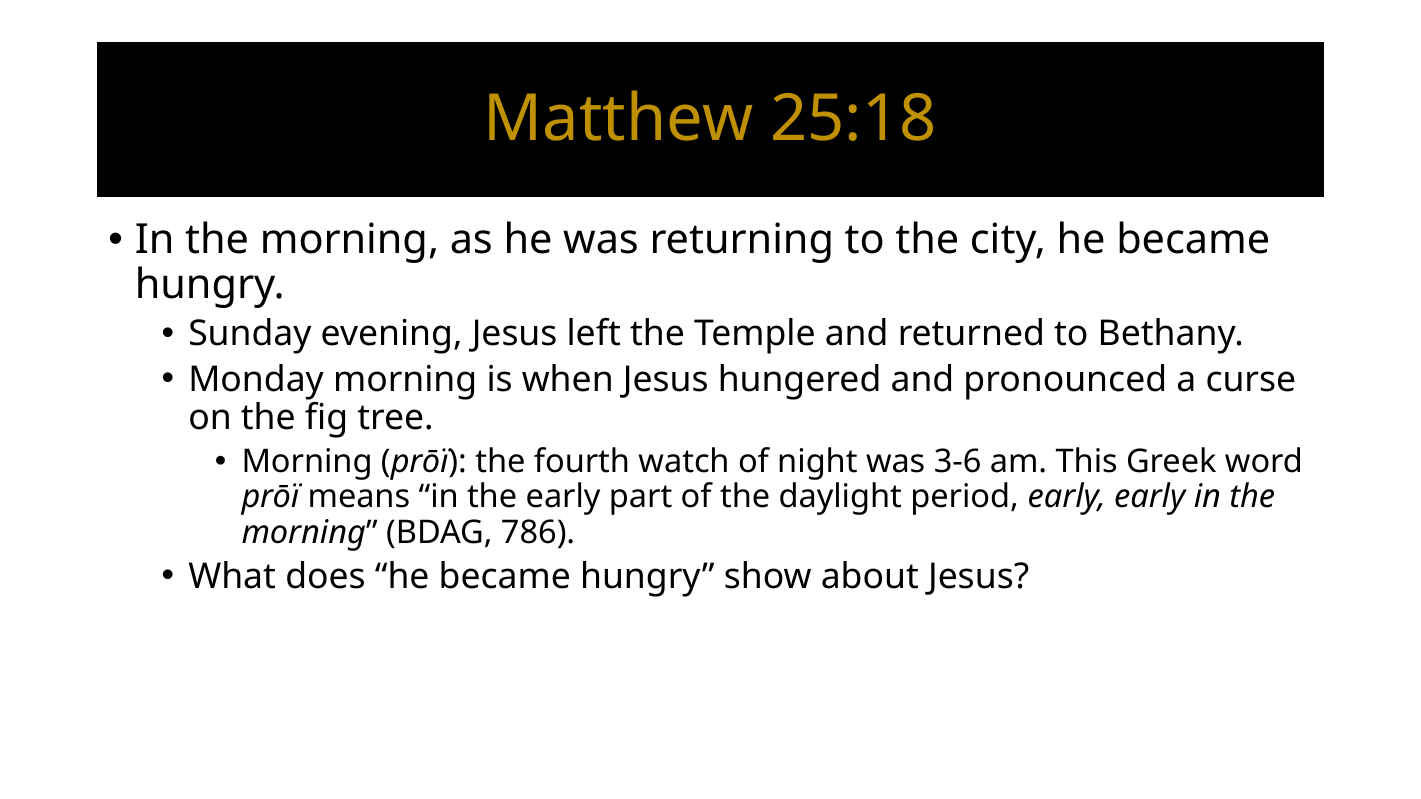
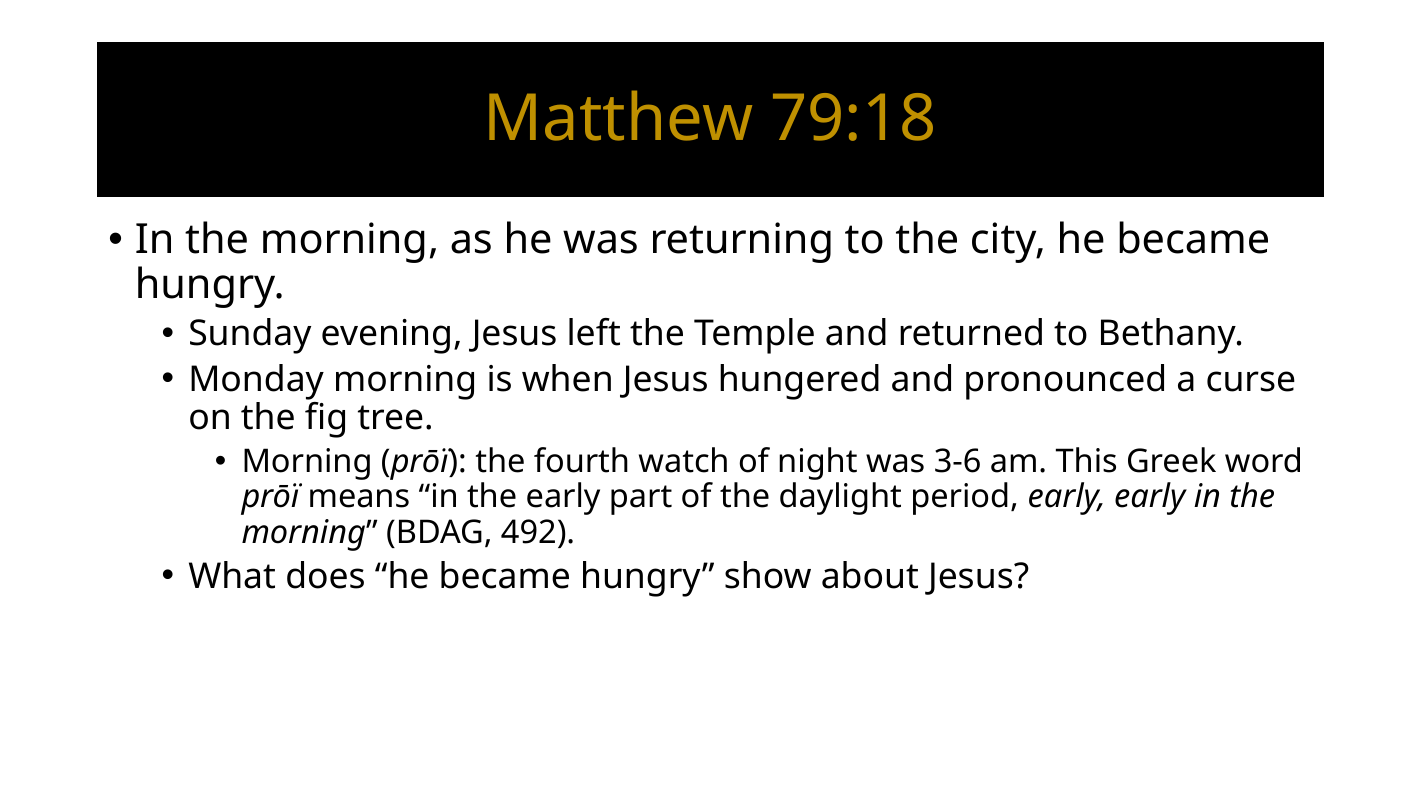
25:18: 25:18 -> 79:18 (853, 119)
786: 786 -> 492 (538, 533)
